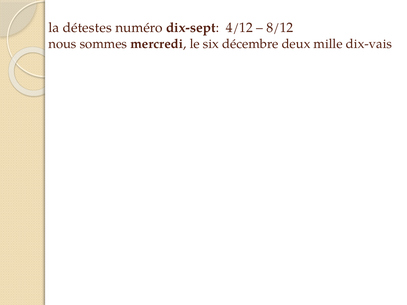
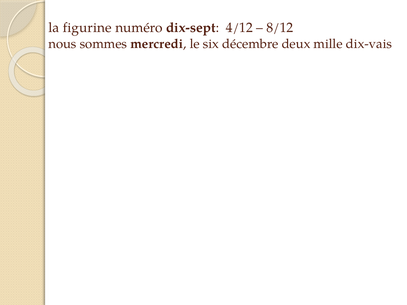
détestes: détestes -> figurine (87, 28)
